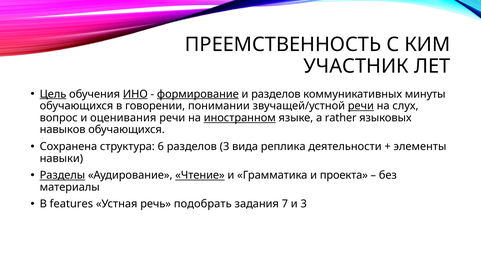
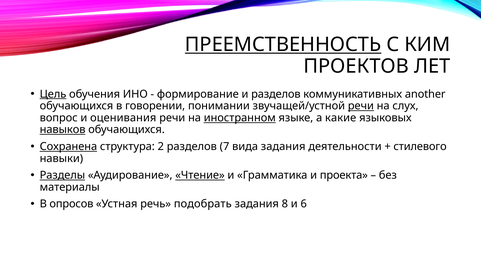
ПРЕЕМСТВЕННОСТЬ underline: none -> present (283, 45)
УЧАСТНИК: УЧАСТНИК -> ПРОЕКТОВ (356, 66)
ИНО underline: present -> none (135, 94)
формирование underline: present -> none (198, 94)
минуты: минуты -> another (425, 94)
rather: rather -> какие (341, 118)
навыков underline: none -> present (63, 130)
Сохранена underline: none -> present (68, 147)
6: 6 -> 2 (161, 147)
разделов 3: 3 -> 7 (225, 147)
вида реплика: реплика -> задания (283, 147)
элементы: элементы -> стилевого (420, 147)
features: features -> опросов (71, 204)
7: 7 -> 8 (285, 204)
и 3: 3 -> 6 (304, 204)
